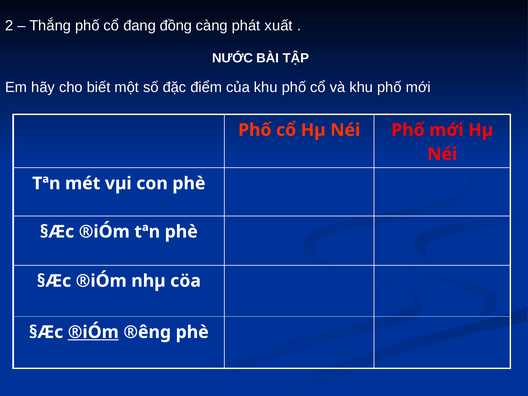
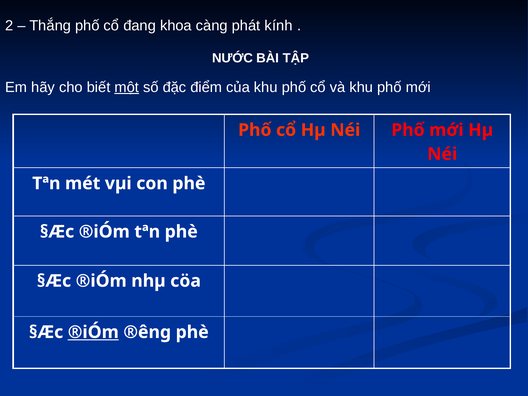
đồng: đồng -> khoa (176, 26)
xuất: xuất -> kính (279, 26)
một underline: none -> present (127, 87)
